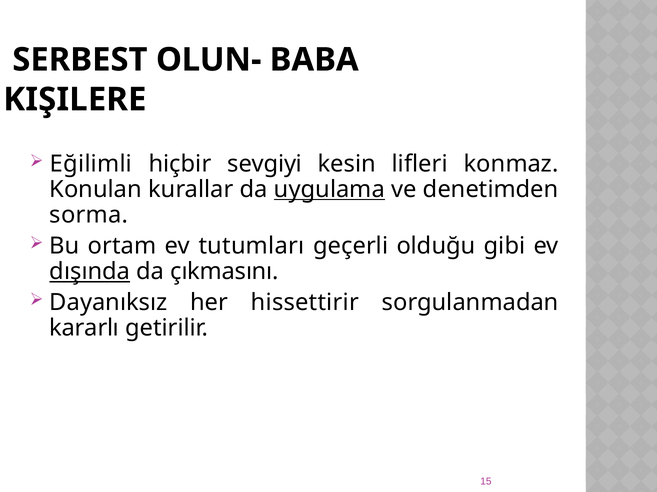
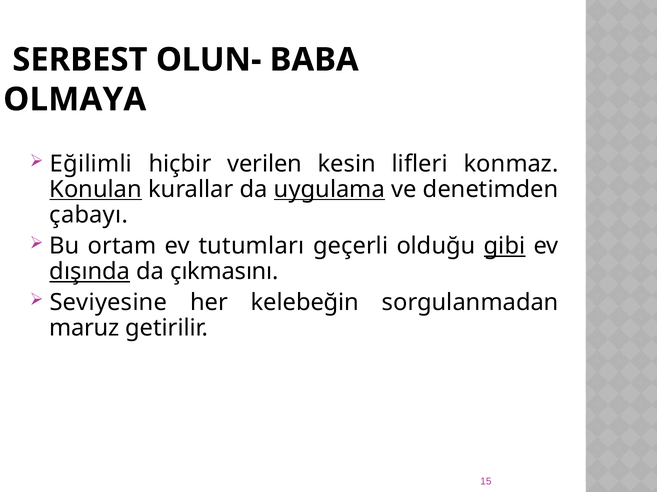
KIŞILERE: KIŞILERE -> OLMAYA (75, 100)
sevgiyi: sevgiyi -> verilen (265, 164)
Konulan underline: none -> present (96, 190)
sorma: sorma -> çabayı (89, 215)
gibi underline: none -> present (505, 246)
Dayanıksız: Dayanıksız -> Seviyesine (108, 303)
hissettirir: hissettirir -> kelebeğin (305, 303)
kararlı: kararlı -> maruz (84, 329)
